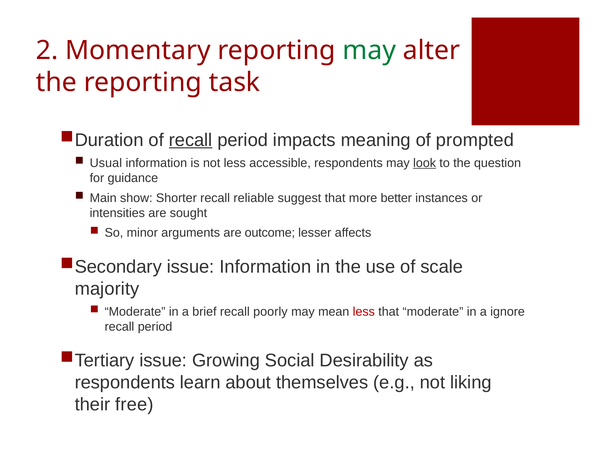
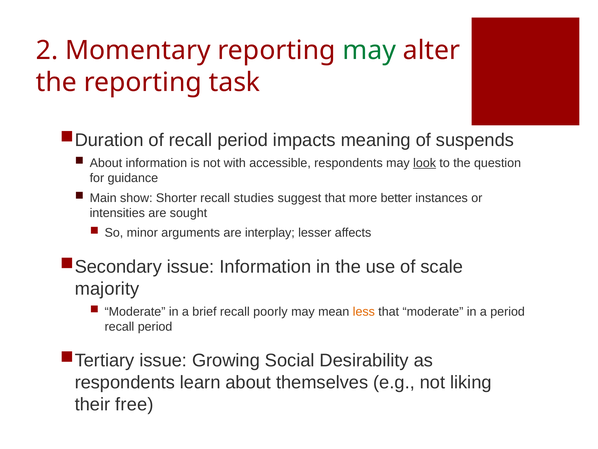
recall underline: present -> none (191, 140)
prompted: prompted -> suspends (475, 140)
Usual: Usual -> About (106, 163)
not less: less -> with (235, 163)
reliable: reliable -> studies (254, 198)
outcome: outcome -> interplay (270, 233)
less colour: red -> orange (364, 311)
a ignore: ignore -> period (508, 311)
